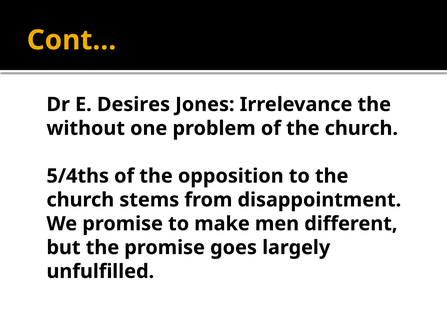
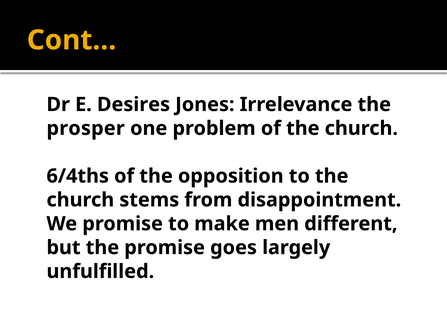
without: without -> prosper (86, 128)
5/4ths: 5/4ths -> 6/4ths (78, 176)
